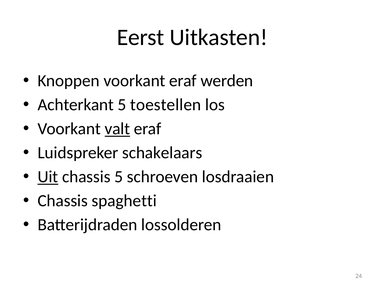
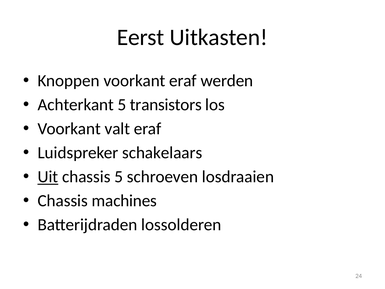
toestellen: toestellen -> transistors (166, 105)
valt underline: present -> none (117, 129)
spaghetti: spaghetti -> machines (124, 201)
